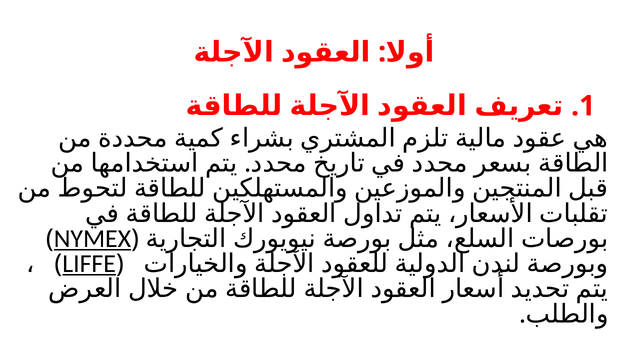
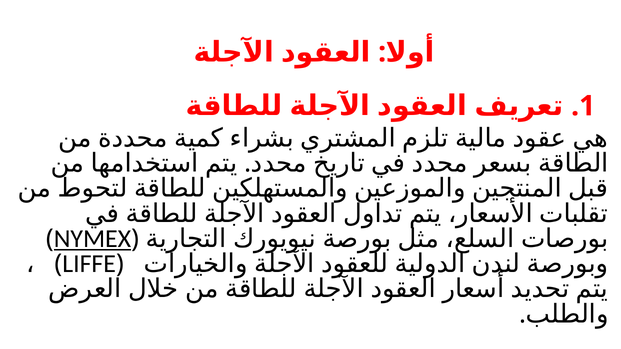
LIFFE underline: present -> none (89, 264)
